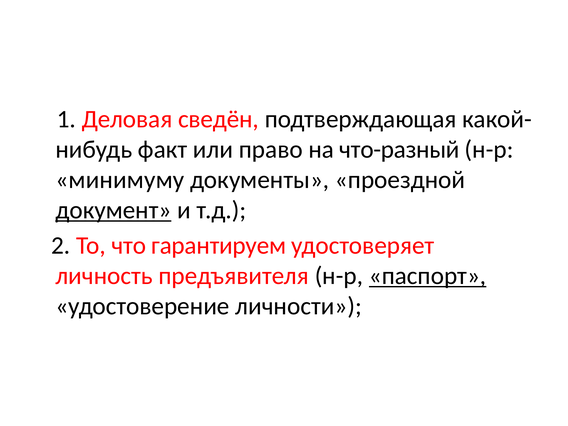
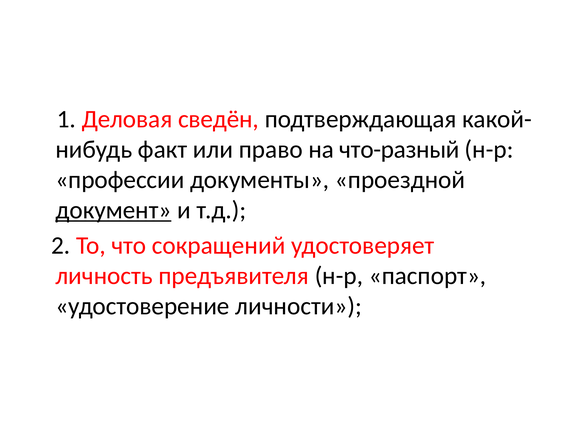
минимуму: минимуму -> профессии (120, 180)
гарантируем: гарантируем -> сокращений (219, 246)
паспорт underline: present -> none (428, 276)
